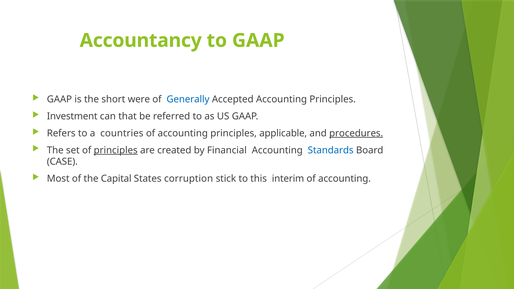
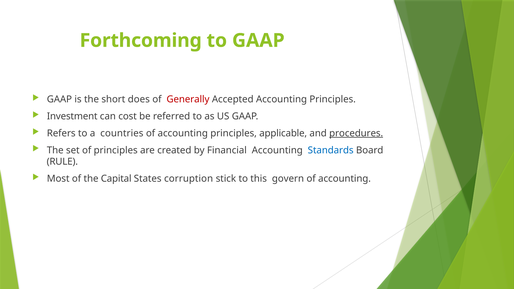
Accountancy: Accountancy -> Forthcoming (141, 41)
were: were -> does (139, 99)
Generally colour: blue -> red (188, 99)
that: that -> cost (128, 116)
principles underline: present -> none (116, 150)
CASE: CASE -> RULE (62, 162)
interim: interim -> govern (288, 179)
